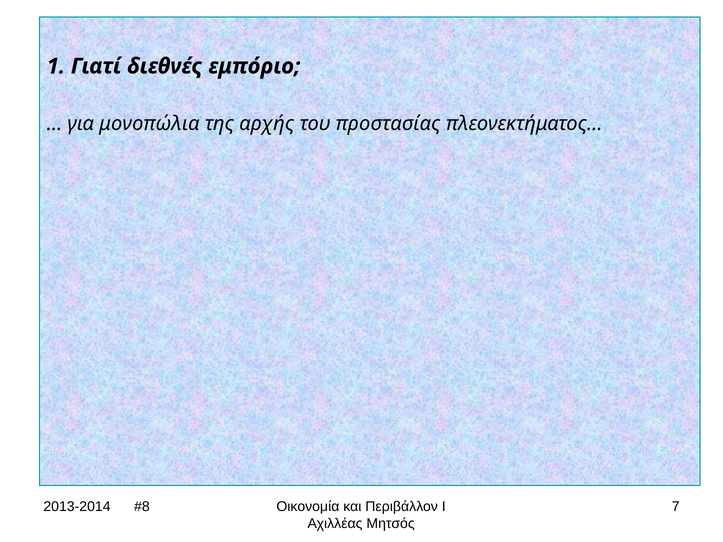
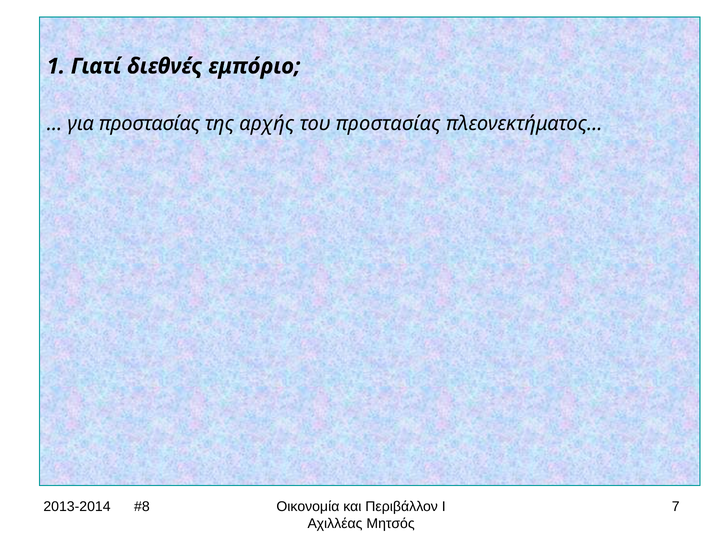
για μονοπώλια: μονοπώλια -> προστασίας (149, 124)
